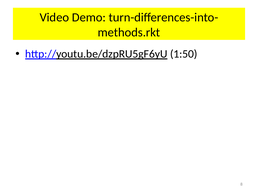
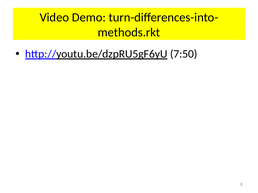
1:50: 1:50 -> 7:50 (184, 54)
